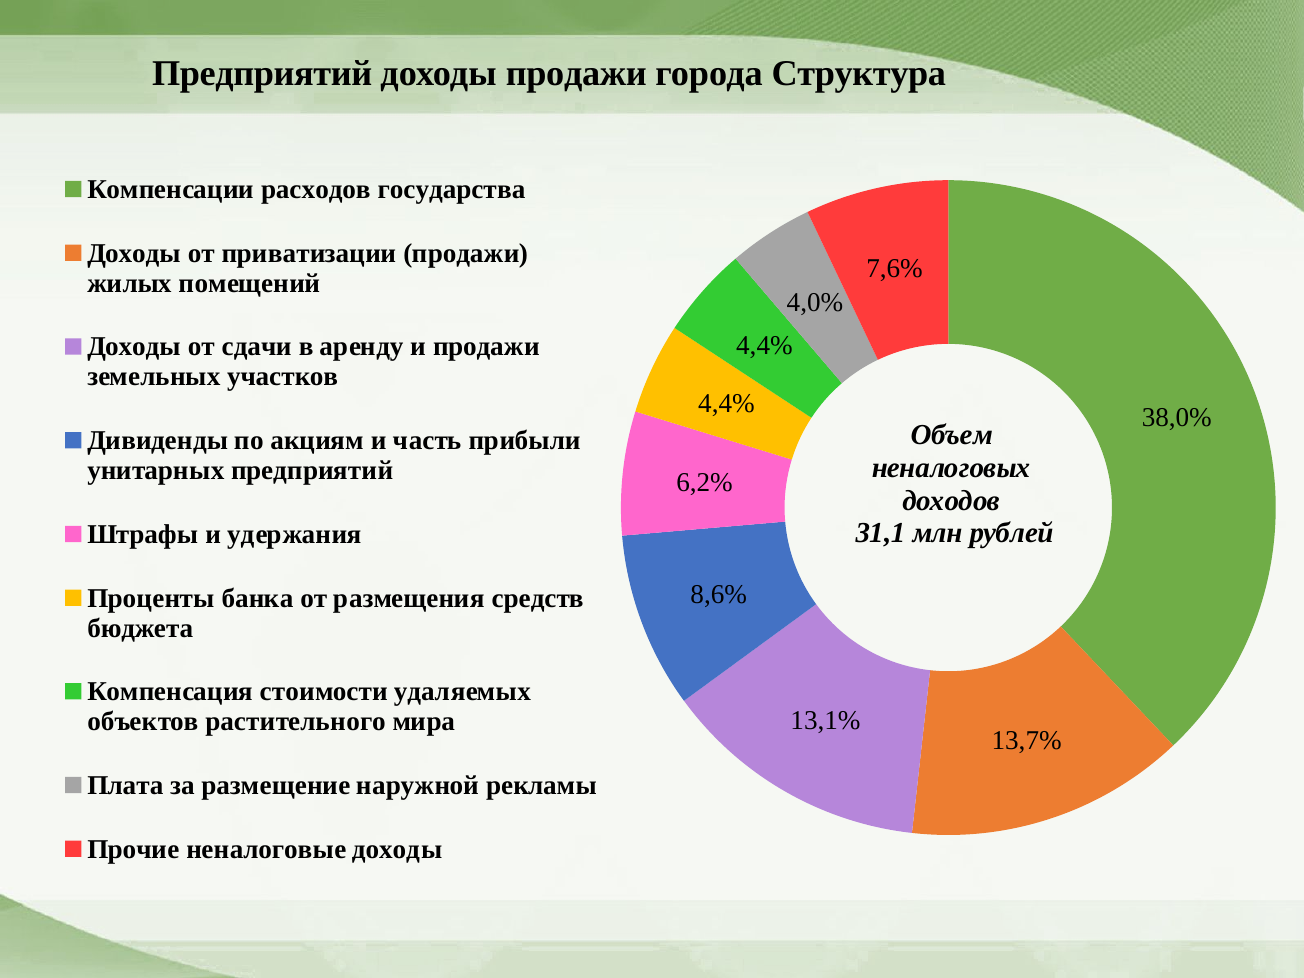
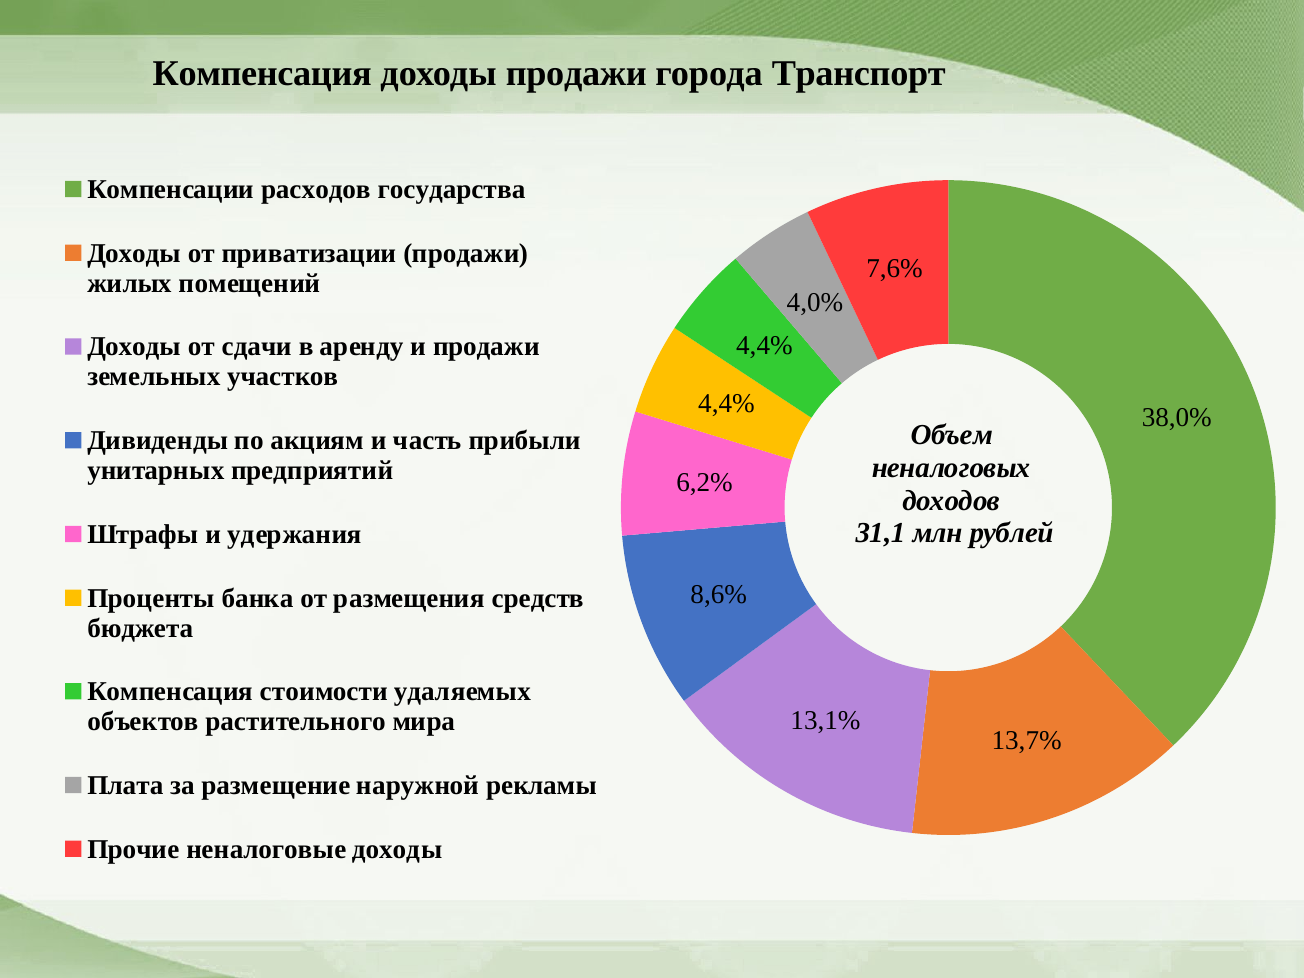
Предприятий: Предприятий -> Компенсация (262, 73)
Структура: Структура -> Транспорт (859, 73)
